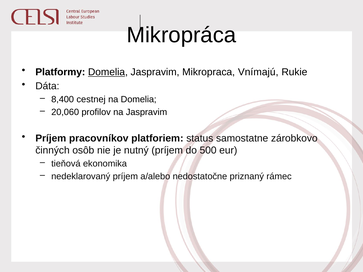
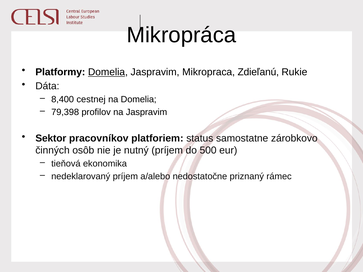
Vnímajú: Vnímajú -> Zdieľanú (258, 72)
20,060: 20,060 -> 79,398 (65, 112)
Príjem: Príjem -> Sektor (51, 138)
